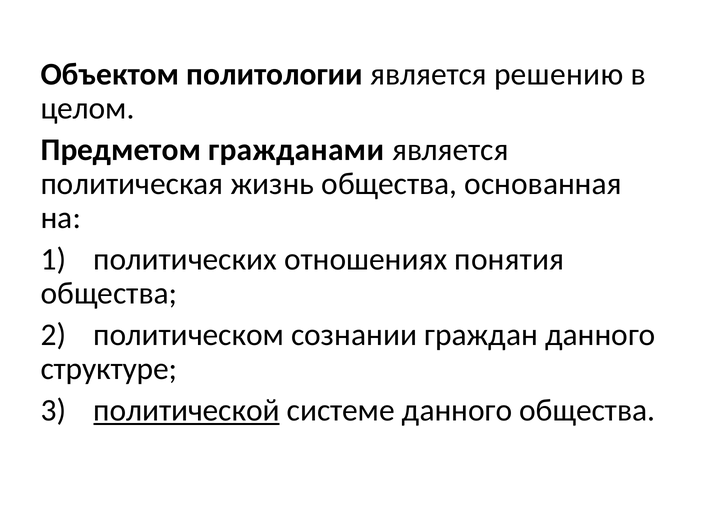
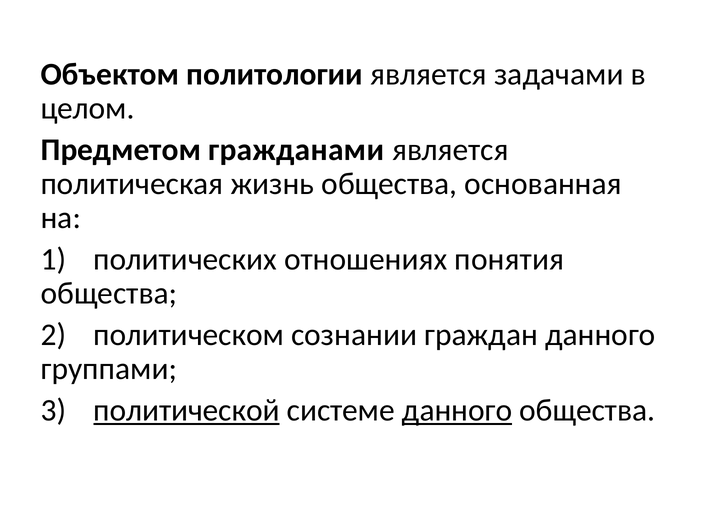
решению: решению -> задачами (559, 74)
структуре: структуре -> группами (109, 369)
данного underline: none -> present (457, 410)
